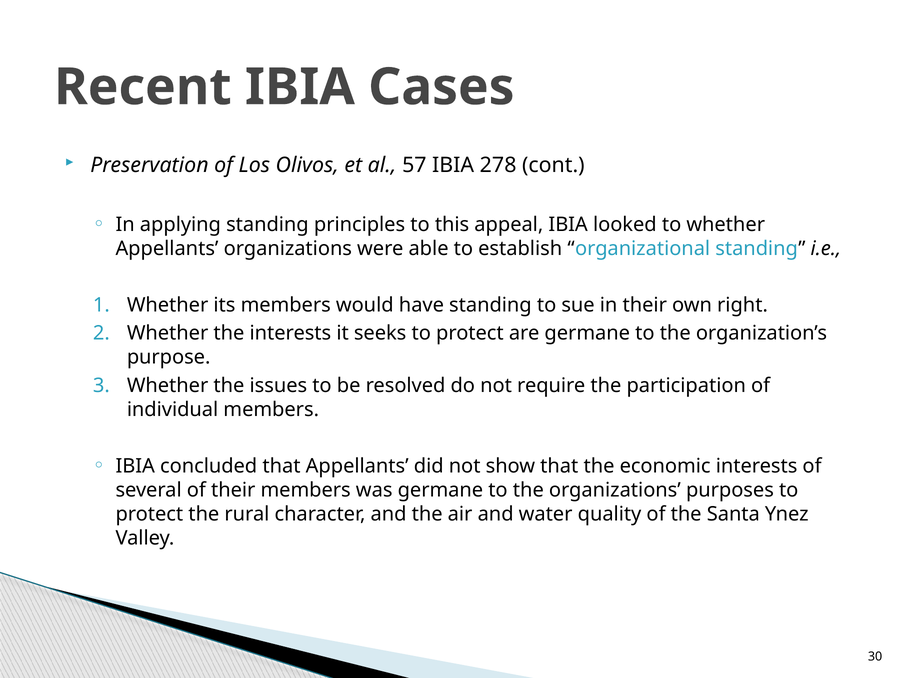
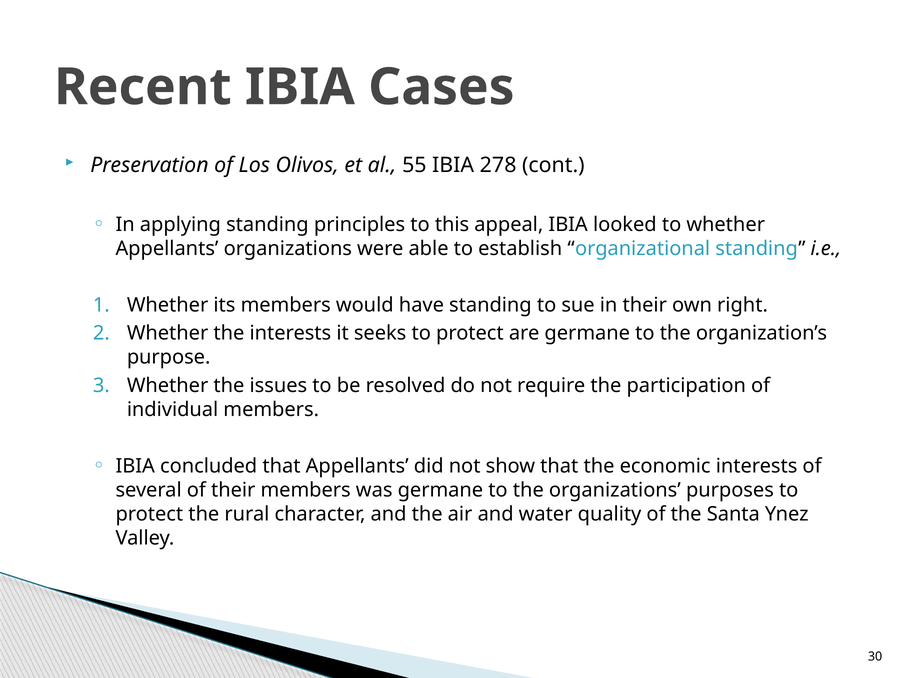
57: 57 -> 55 (414, 165)
